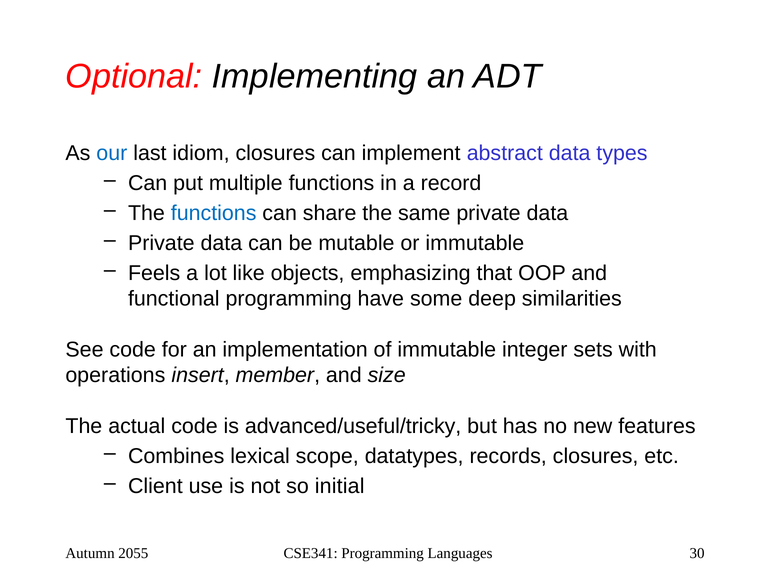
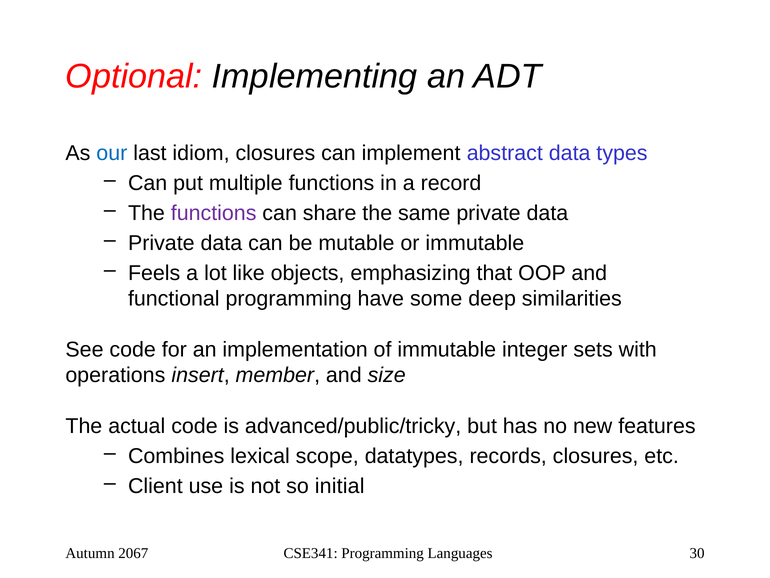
functions colour: blue -> purple (214, 213)
advanced/useful/tricky: advanced/useful/tricky -> advanced/public/tricky (353, 426)
2055: 2055 -> 2067 (133, 553)
